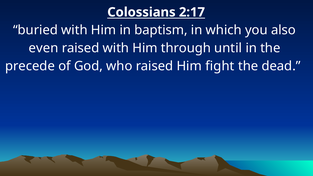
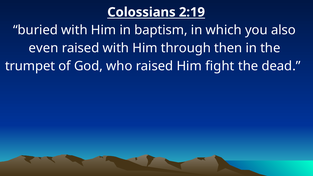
2:17: 2:17 -> 2:19 (192, 12)
until: until -> then (228, 48)
precede: precede -> trumpet (30, 66)
